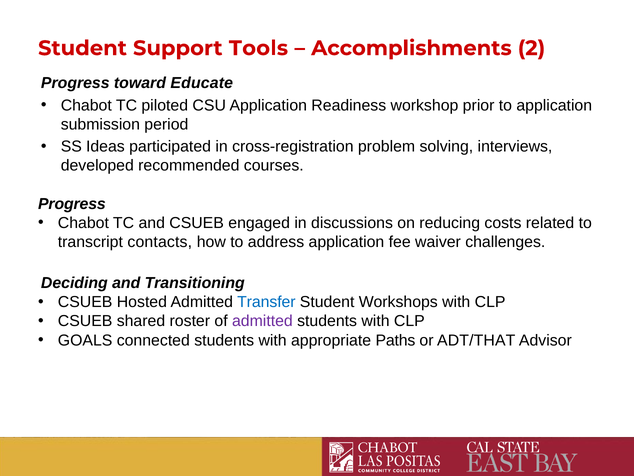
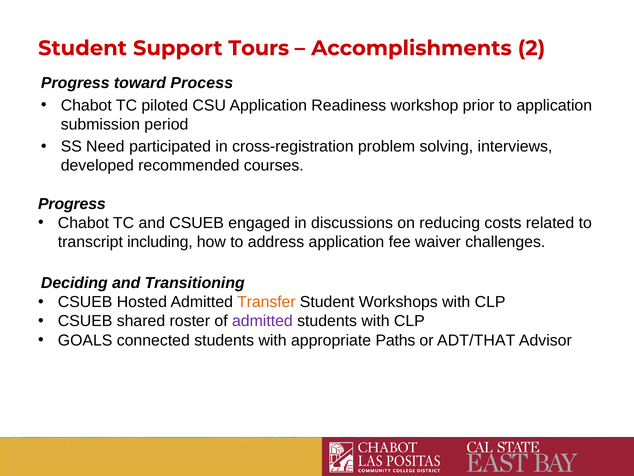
Tools: Tools -> Tours (259, 48)
Educate: Educate -> Process (202, 83)
Ideas: Ideas -> Need (105, 147)
contacts: contacts -> including (160, 242)
Transfer colour: blue -> orange (266, 302)
